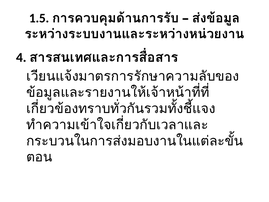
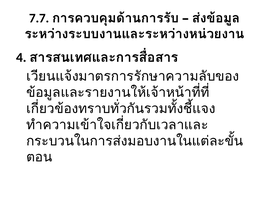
1.5: 1.5 -> 7.7 (39, 18)
